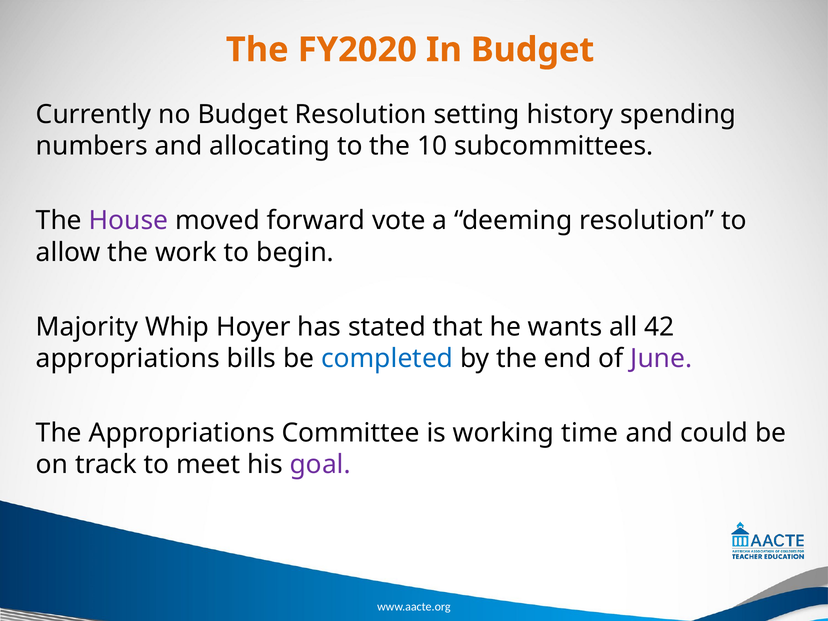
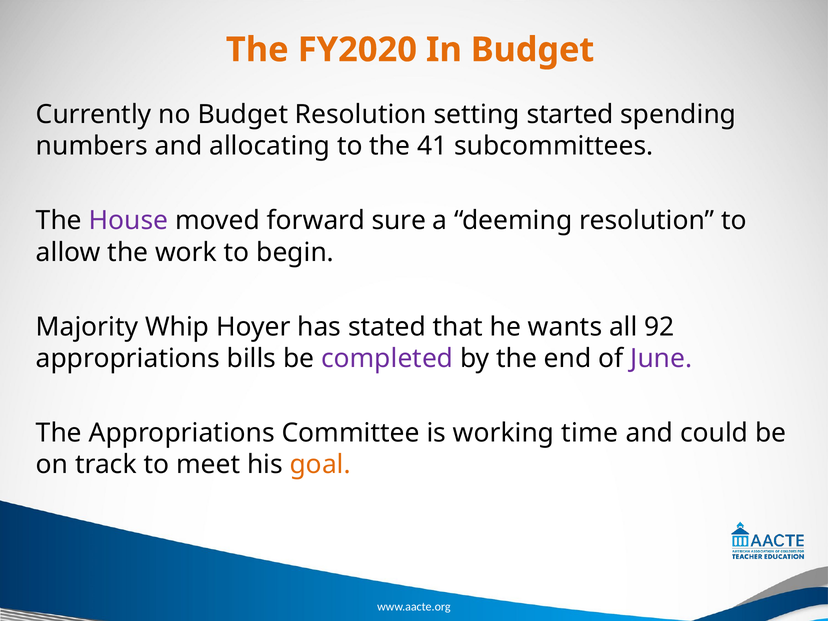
history: history -> started (570, 114)
10: 10 -> 41 (432, 146)
vote: vote -> sure (399, 221)
42: 42 -> 92 (659, 327)
completed colour: blue -> purple (387, 359)
goal colour: purple -> orange (320, 465)
